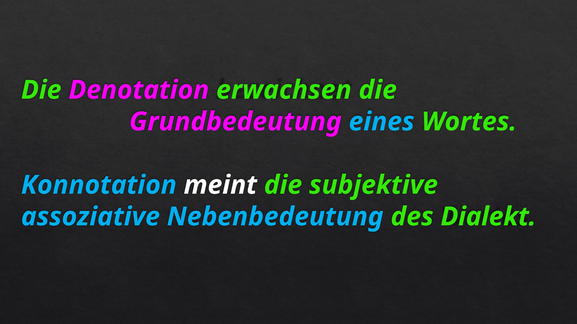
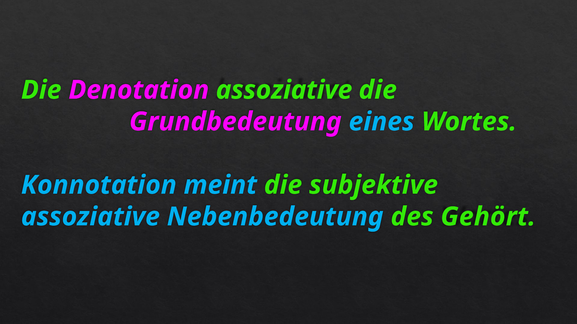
Denotation erwachsen: erwachsen -> assoziative (284, 90)
meint colour: white -> light blue (220, 185)
Dialekt: Dialekt -> Gehört (488, 217)
